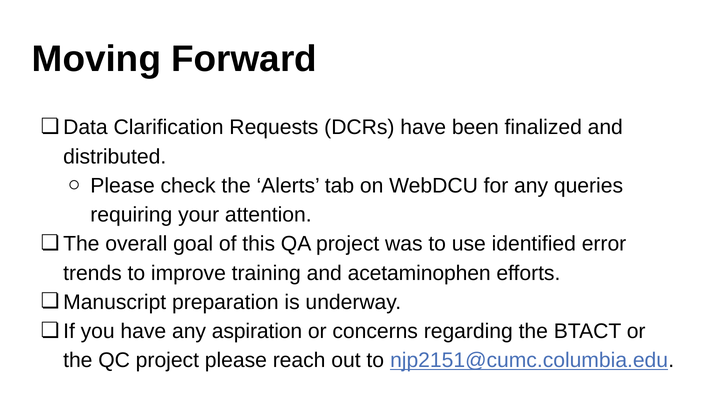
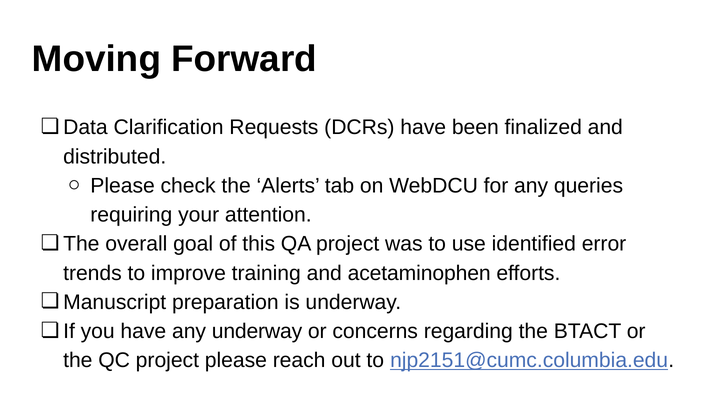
any aspiration: aspiration -> underway (257, 331)
